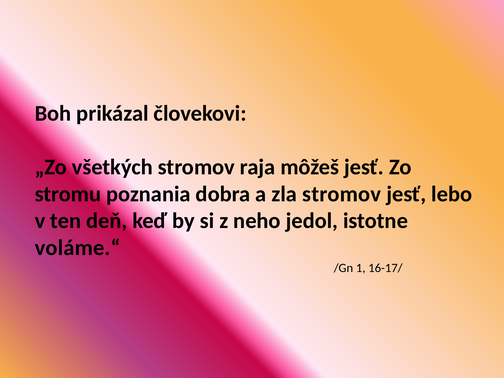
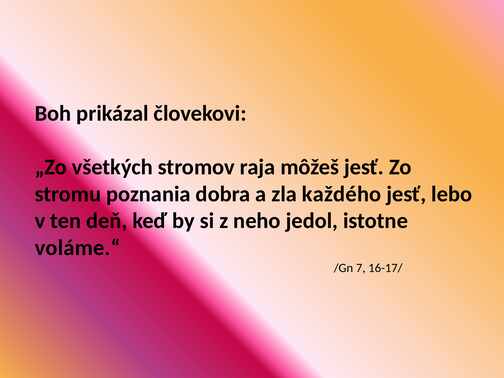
zla stromov: stromov -> každého (342, 194)
1: 1 -> 7 (361, 268)
